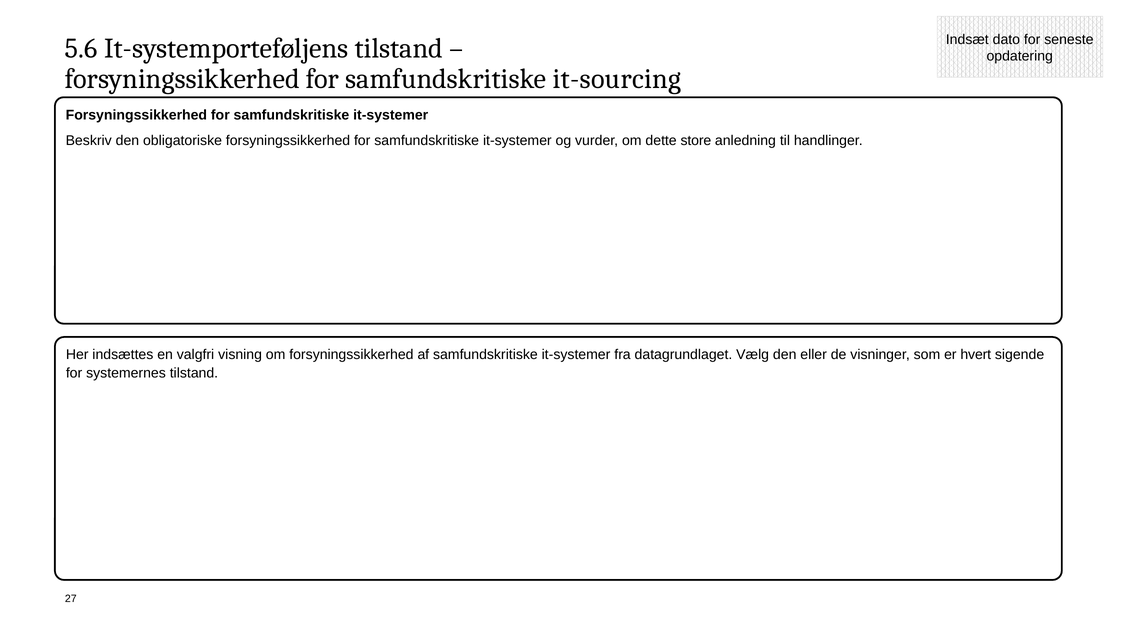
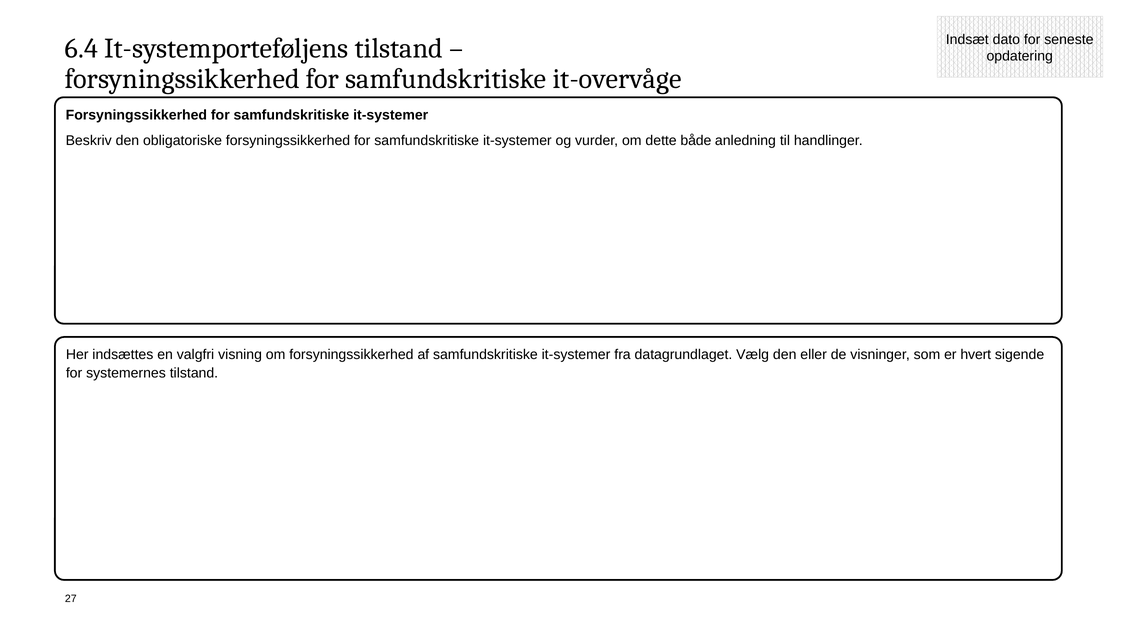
5.6: 5.6 -> 6.4 (81, 49)
it-sourcing: it-sourcing -> it-overvåge (617, 79)
store: store -> både (696, 141)
